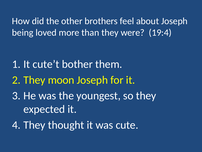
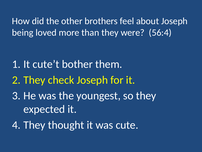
19:4: 19:4 -> 56:4 (160, 32)
moon: moon -> check (61, 80)
